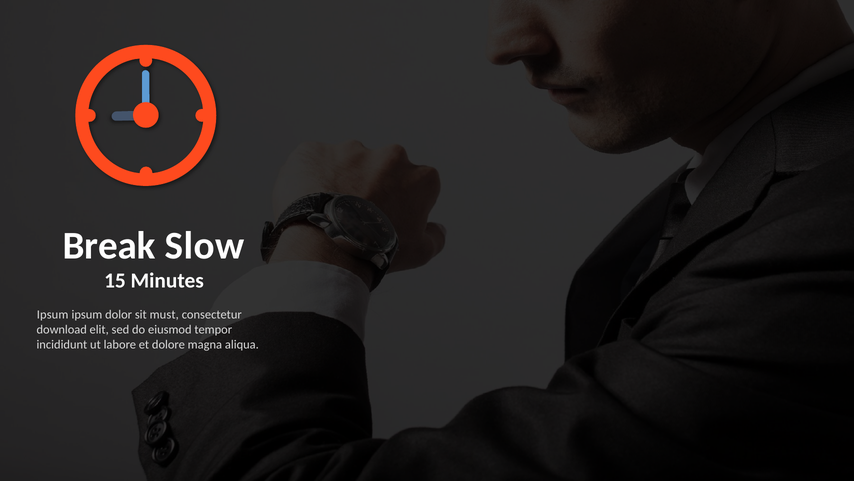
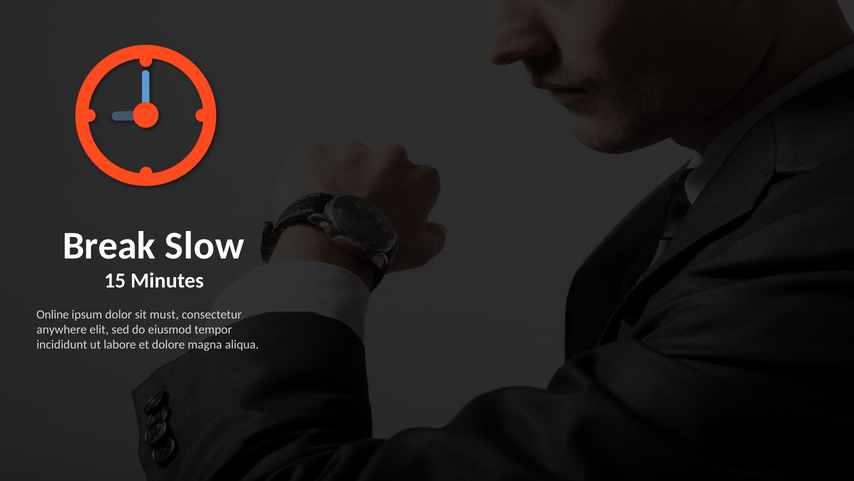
Ipsum: Ipsum -> Online (53, 314)
download: download -> anywhere (62, 329)
